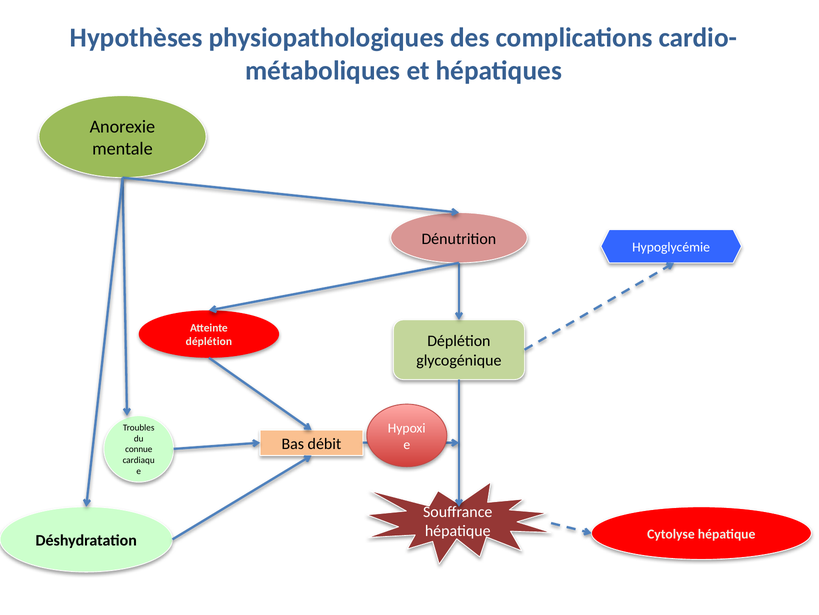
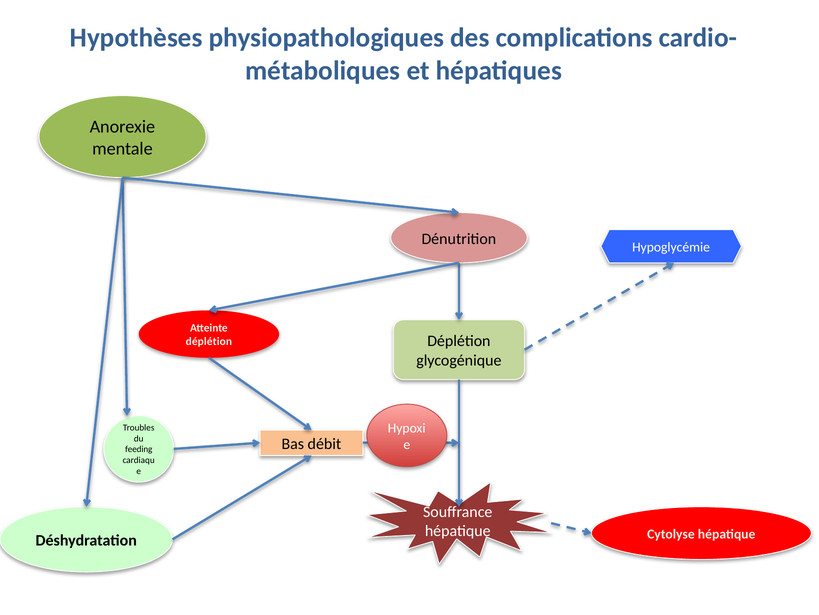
connue: connue -> feeding (139, 449)
